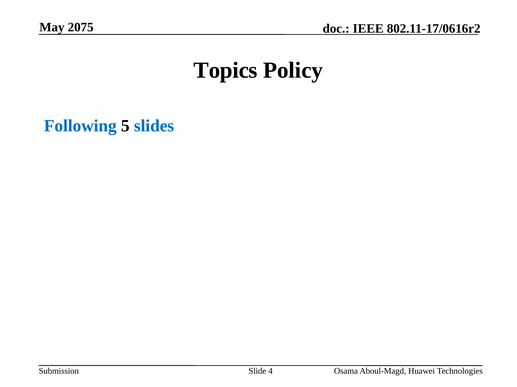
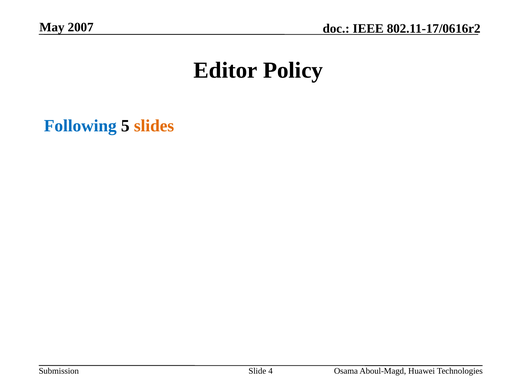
2075: 2075 -> 2007 (81, 27)
Topics: Topics -> Editor (225, 70)
slides colour: blue -> orange (154, 126)
